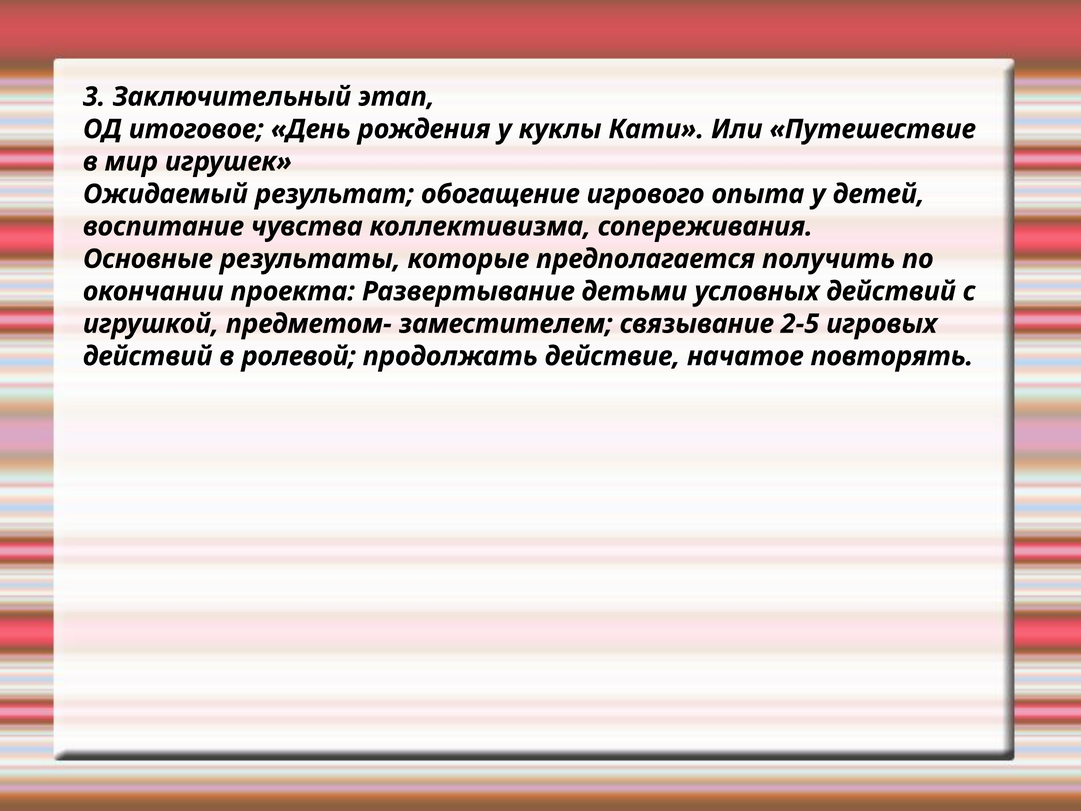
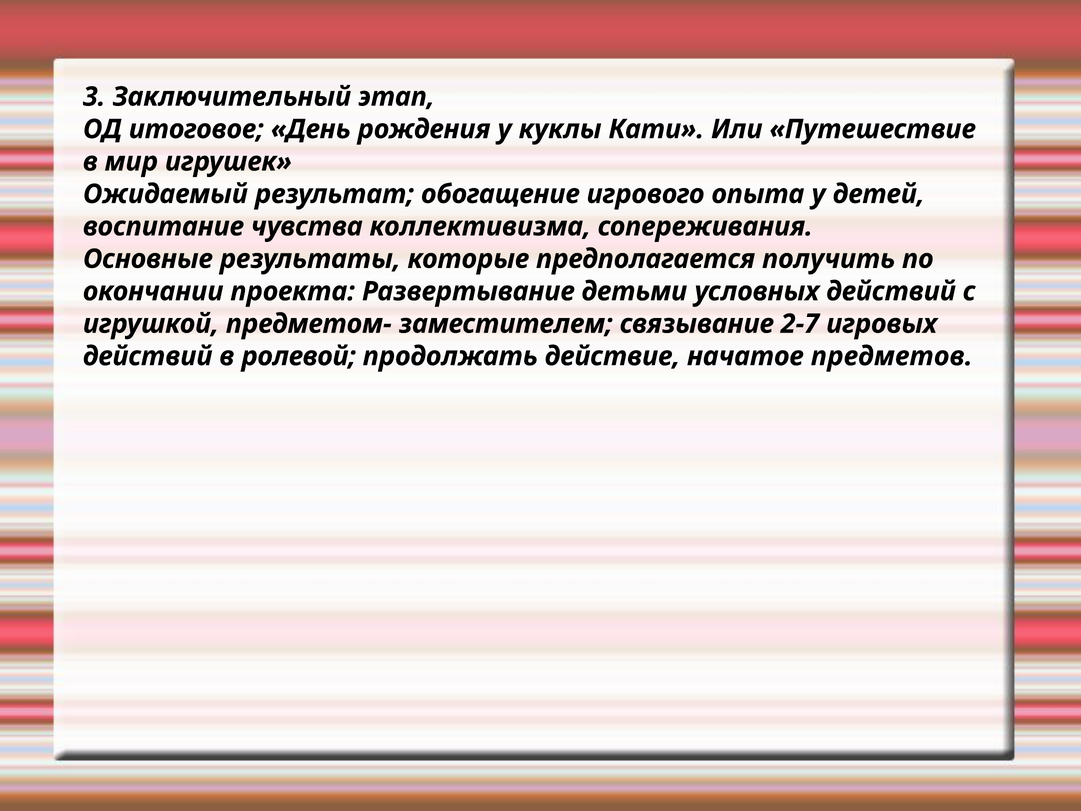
2-5: 2-5 -> 2-7 (800, 324)
повторять: повторять -> предметов (892, 356)
